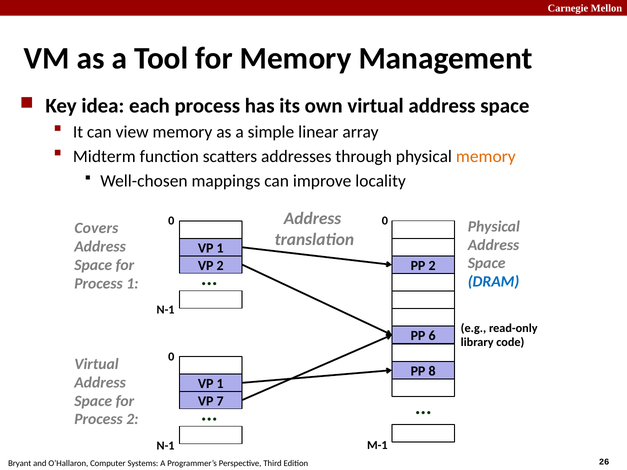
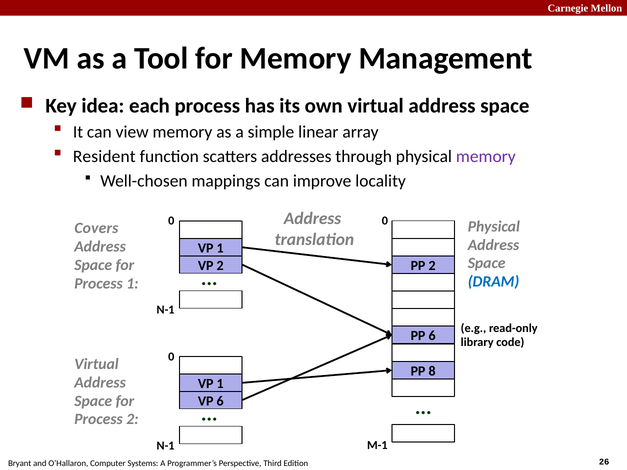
Midterm: Midterm -> Resident (104, 157)
memory colour: orange -> purple (486, 157)
VP 7: 7 -> 6 (220, 401)
